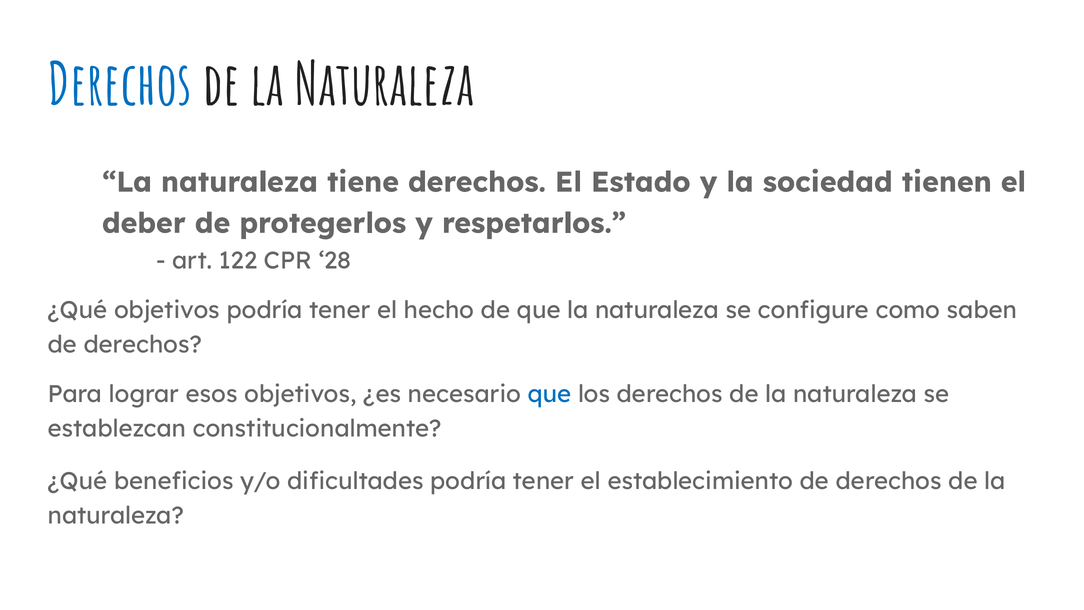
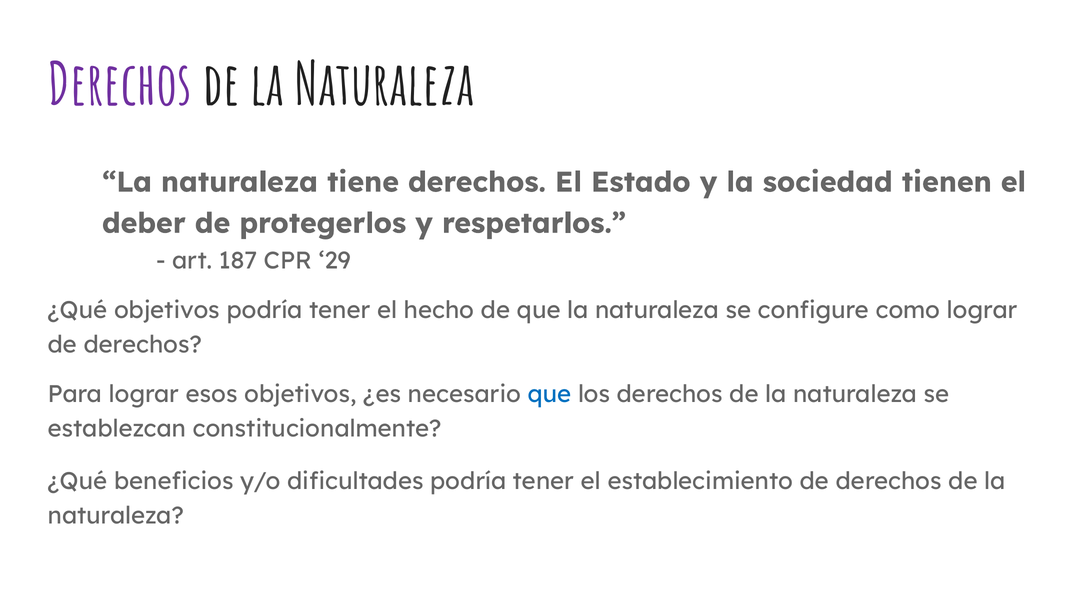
Derechos colour: blue -> purple (120, 86)
122: 122 -> 187 (238, 260)
28: 28 -> 29 (335, 260)
como saben: saben -> lograr (982, 310)
